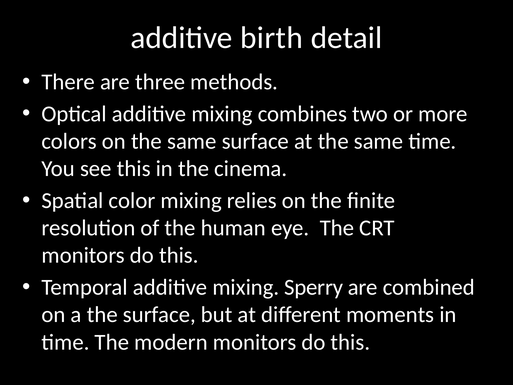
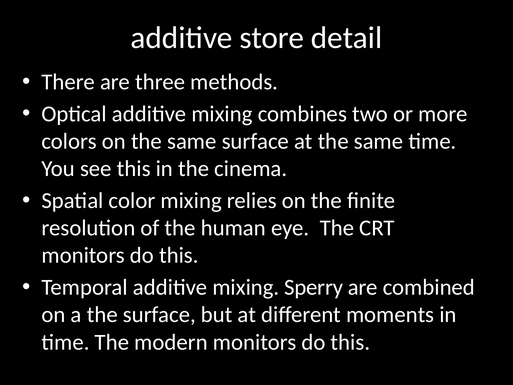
birth: birth -> store (272, 38)
